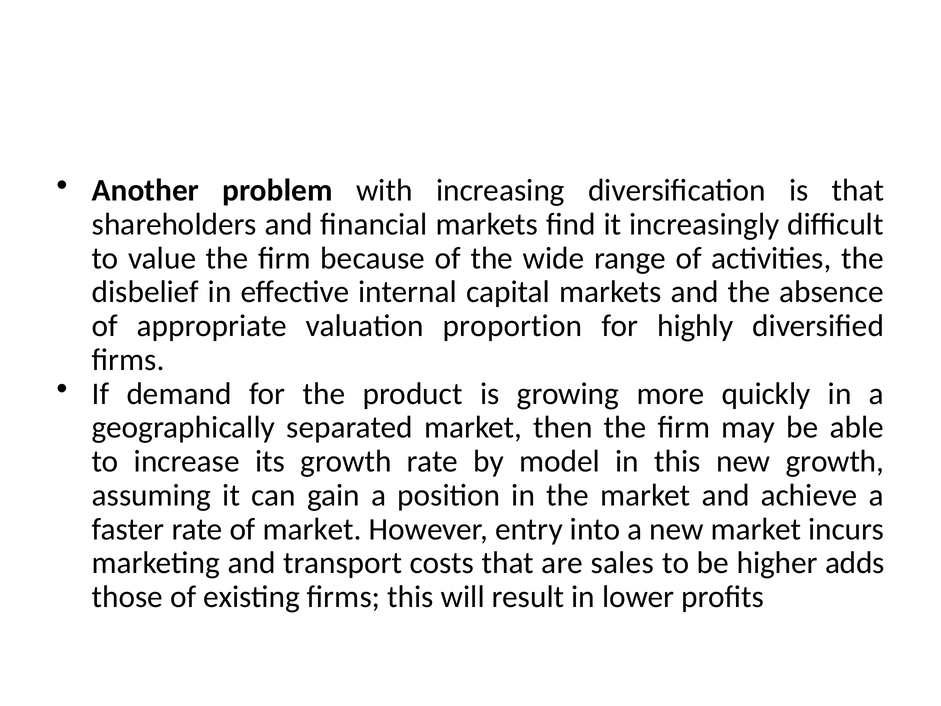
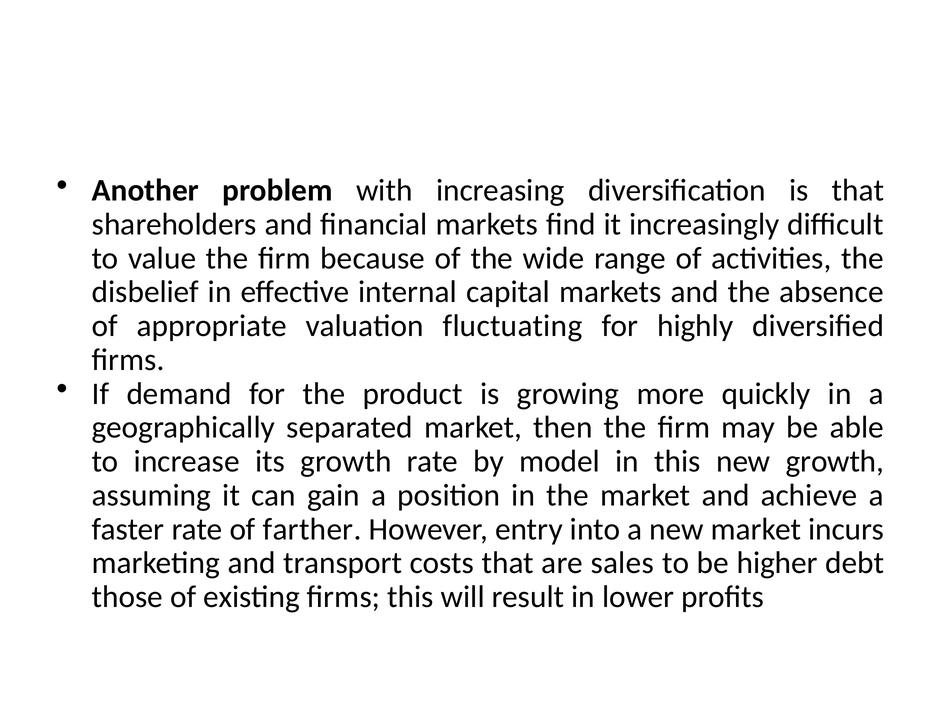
proportion: proportion -> fluctuating (513, 326)
of market: market -> farther (312, 529)
adds: adds -> debt (855, 563)
